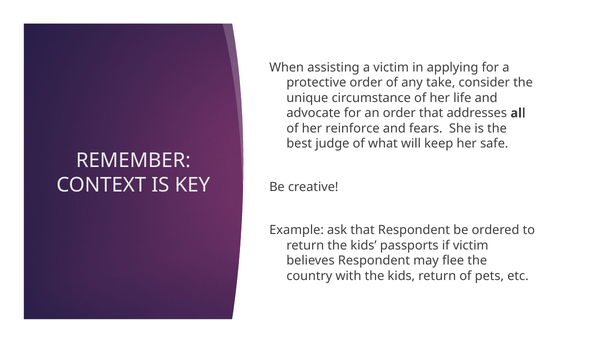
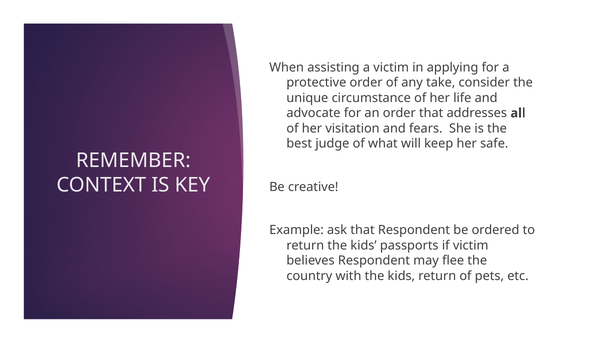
reinforce: reinforce -> visitation (352, 128)
